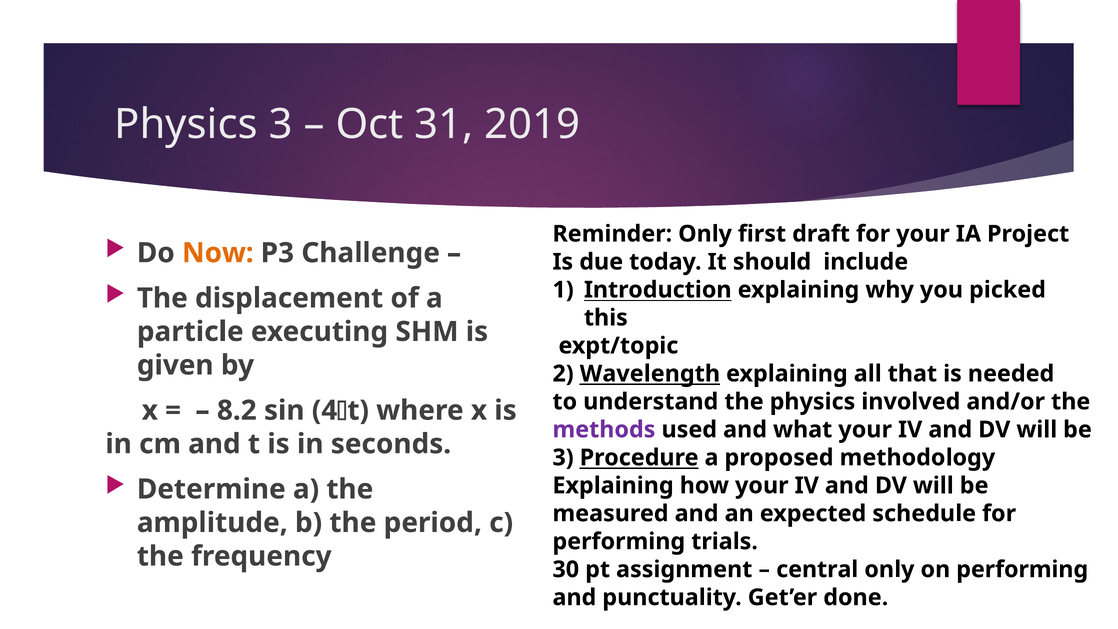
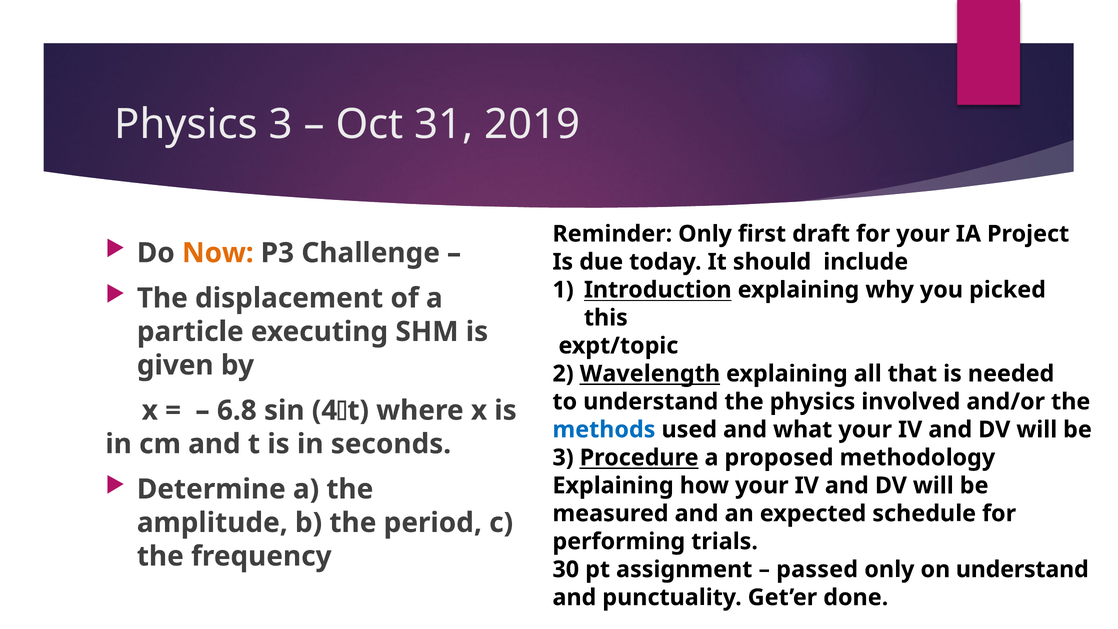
8.2: 8.2 -> 6.8 (237, 410)
methods colour: purple -> blue (604, 430)
central: central -> passed (817, 569)
on performing: performing -> understand (1022, 569)
